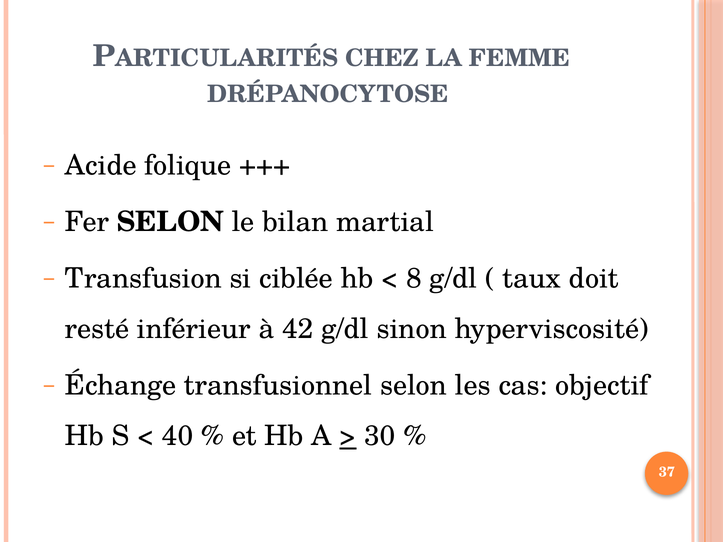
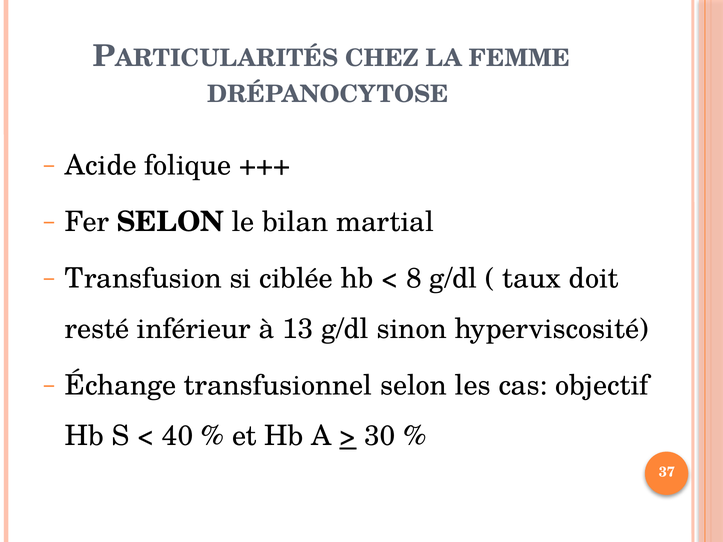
42: 42 -> 13 (298, 329)
